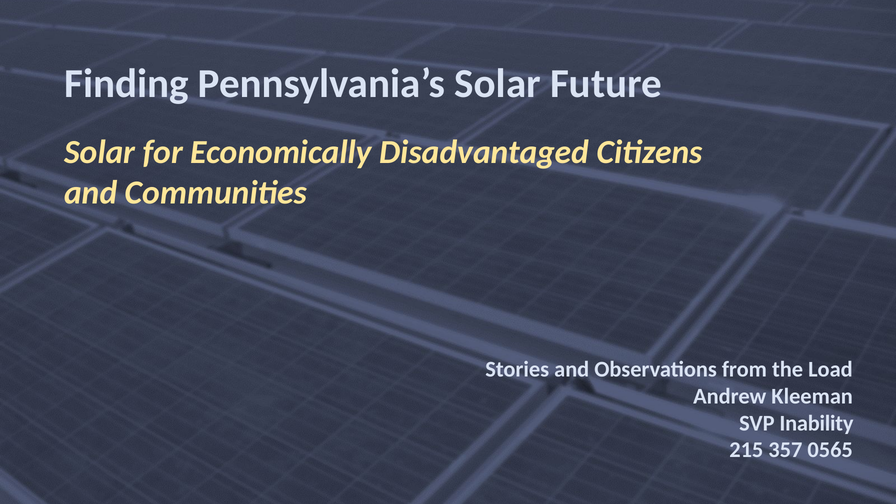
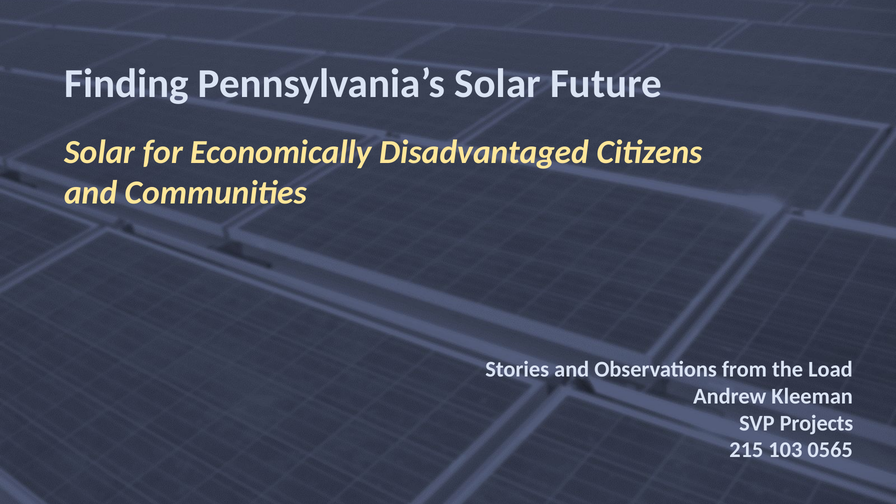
Inability: Inability -> Projects (816, 423)
357: 357 -> 103 (785, 450)
